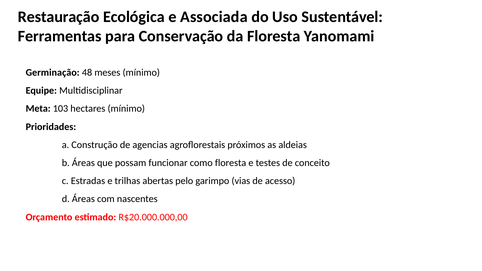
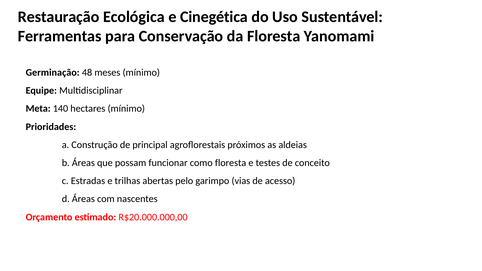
Associada: Associada -> Cinegética (214, 17)
103: 103 -> 140 (60, 109)
agencias: agencias -> principal (150, 145)
